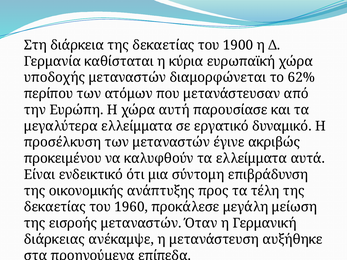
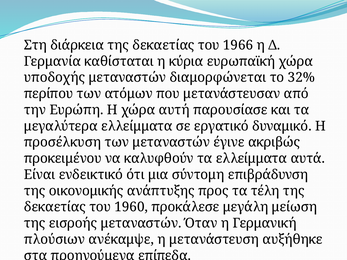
1900: 1900 -> 1966 (238, 45)
62%: 62% -> 32% (301, 78)
διάρκειας: διάρκειας -> πλούσιων (54, 240)
